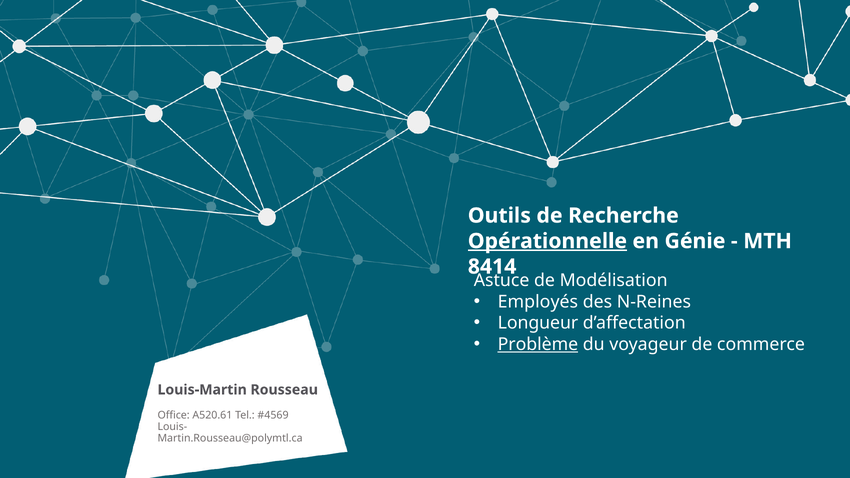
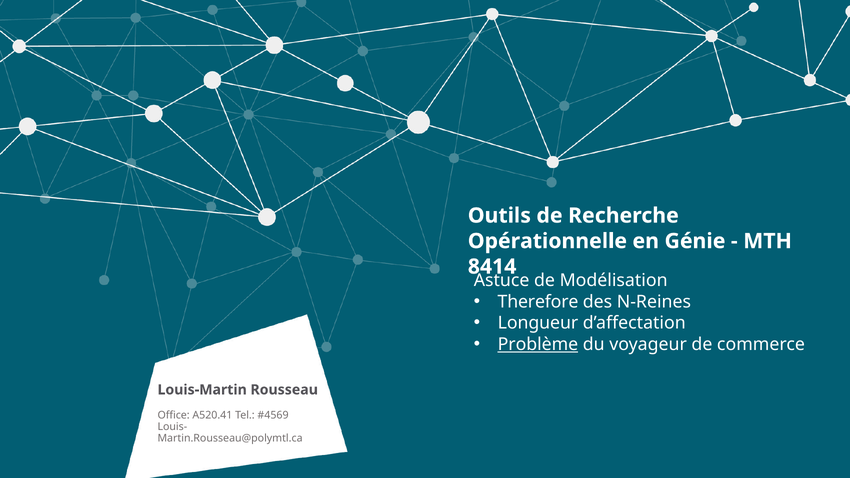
Opérationnelle underline: present -> none (547, 241)
Employés: Employés -> Therefore (538, 302)
A520.61: A520.61 -> A520.41 (212, 415)
